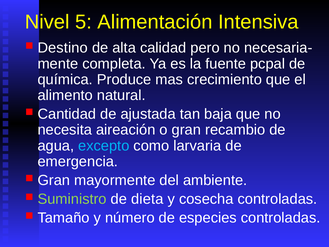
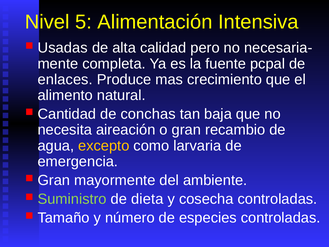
Destino: Destino -> Usadas (63, 48)
química: química -> enlaces (65, 79)
ajustada: ajustada -> conchas (148, 114)
excepto colour: light blue -> yellow (104, 146)
